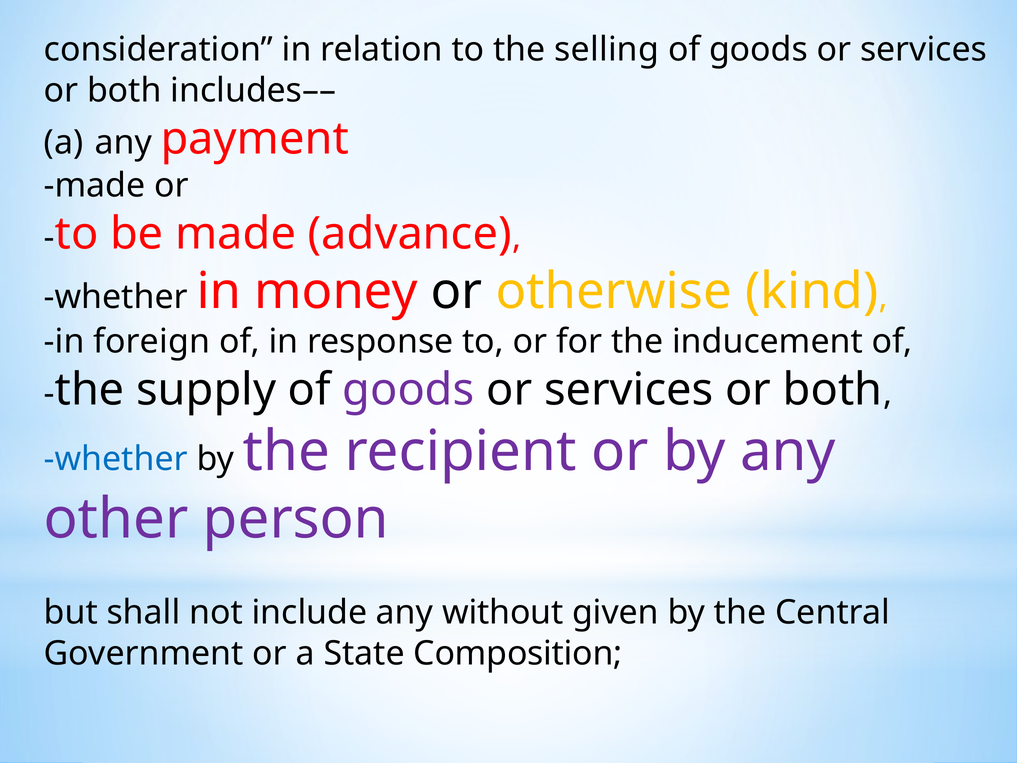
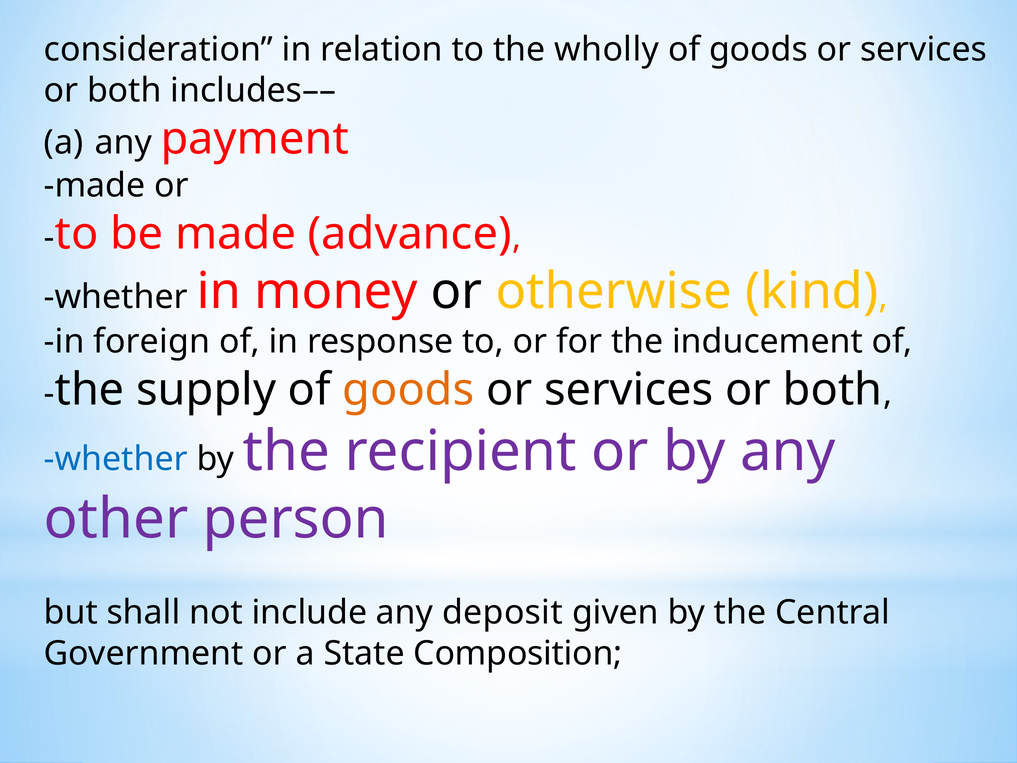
selling: selling -> wholly (607, 50)
goods colour: purple -> orange (408, 389)
without: without -> deposit (502, 612)
